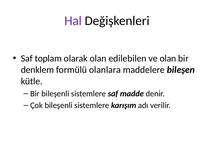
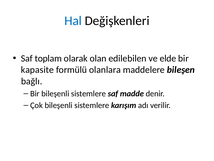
Hal colour: purple -> blue (73, 21)
ve olan: olan -> elde (168, 58)
denklem: denklem -> kapasite (37, 70)
kütle: kütle -> bağlı (32, 81)
